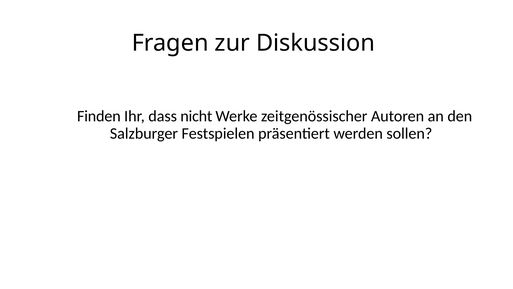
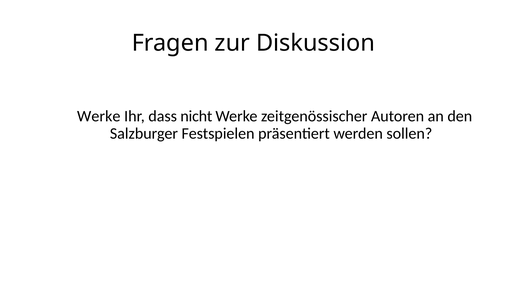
Finden: Finden -> Werke (99, 116)
